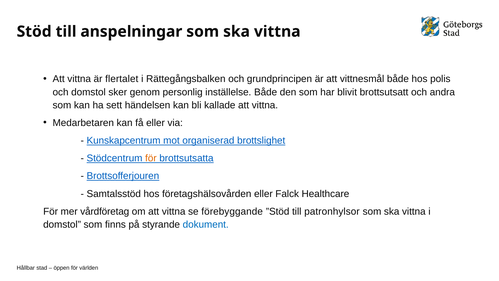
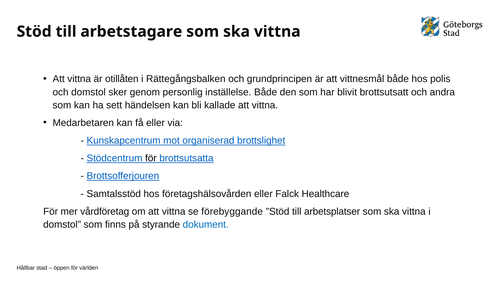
anspelningar: anspelningar -> arbetstagare (131, 32)
flertalet: flertalet -> otillåten (122, 79)
för colour: orange -> black (151, 158)
patronhylsor: patronhylsor -> arbetsplatser (332, 211)
